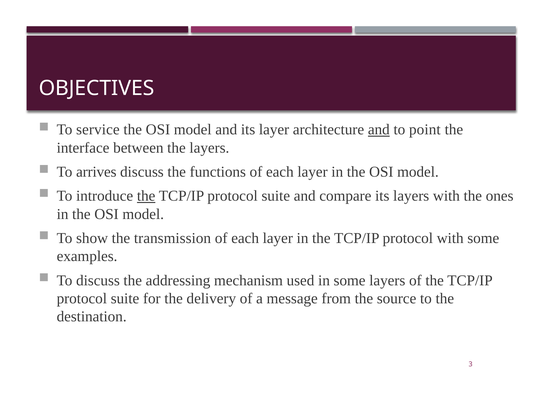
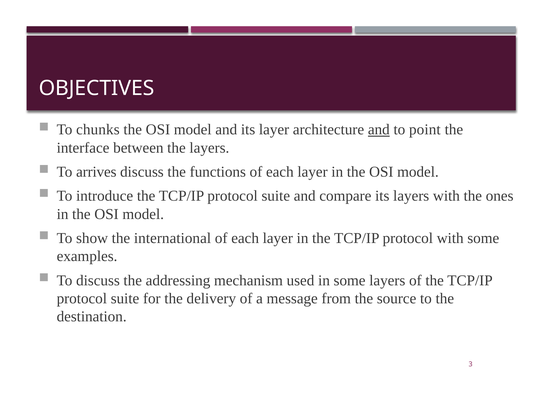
service: service -> chunks (98, 130)
the underline: present -> none (146, 196)
transmission: transmission -> international (173, 238)
